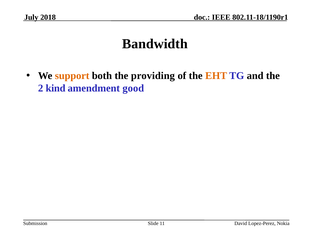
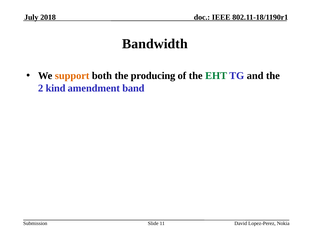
providing: providing -> producing (153, 76)
EHT colour: orange -> green (216, 76)
good: good -> band (133, 88)
